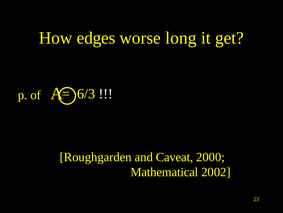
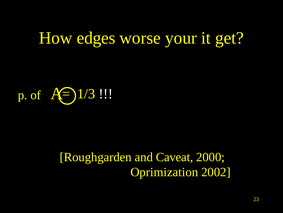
long: long -> your (181, 38)
6/3: 6/3 -> 1/3 (86, 93)
Mathematical: Mathematical -> Oprimization (164, 172)
